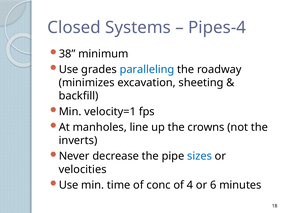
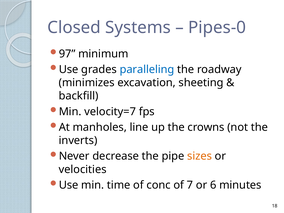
Pipes-4: Pipes-4 -> Pipes-0 (217, 27)
38: 38 -> 97 (67, 54)
velocity=1: velocity=1 -> velocity=7 (110, 112)
sizes colour: blue -> orange (200, 156)
4: 4 -> 7 (190, 185)
